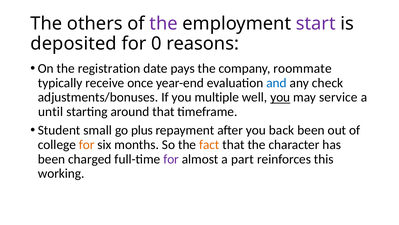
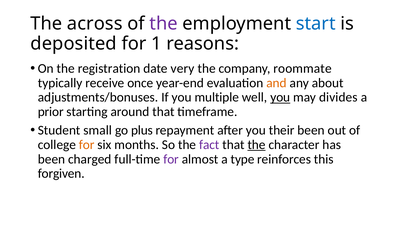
others: others -> across (95, 24)
start colour: purple -> blue (316, 24)
0: 0 -> 1 (156, 43)
pays: pays -> very (182, 68)
and colour: blue -> orange (276, 83)
check: check -> about (328, 83)
service: service -> divides (338, 97)
until: until -> prior (51, 111)
back: back -> their (282, 130)
fact colour: orange -> purple (209, 144)
the underline: none -> present (257, 144)
part: part -> type (243, 159)
working: working -> forgiven (61, 173)
